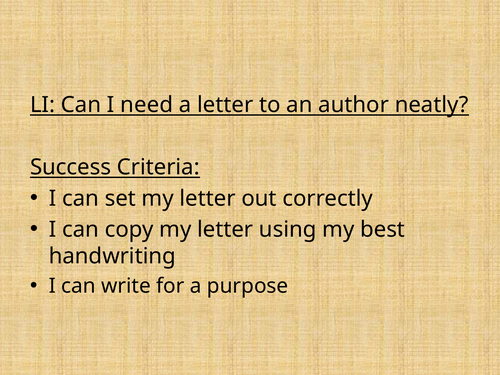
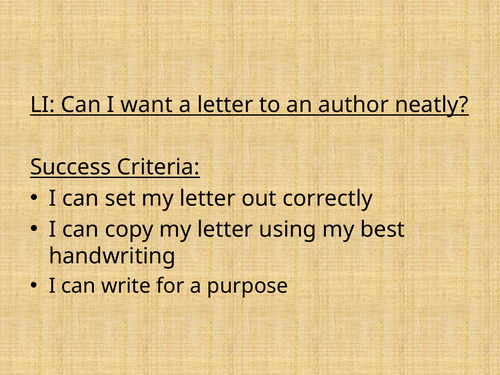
need: need -> want (147, 105)
